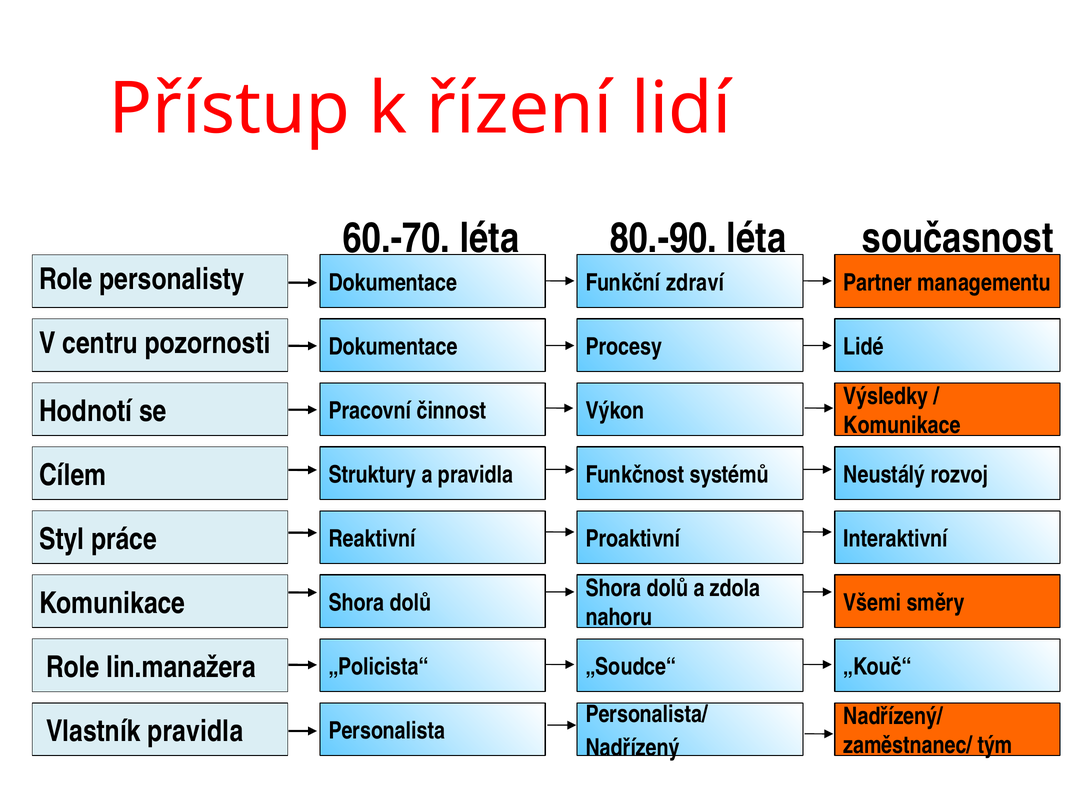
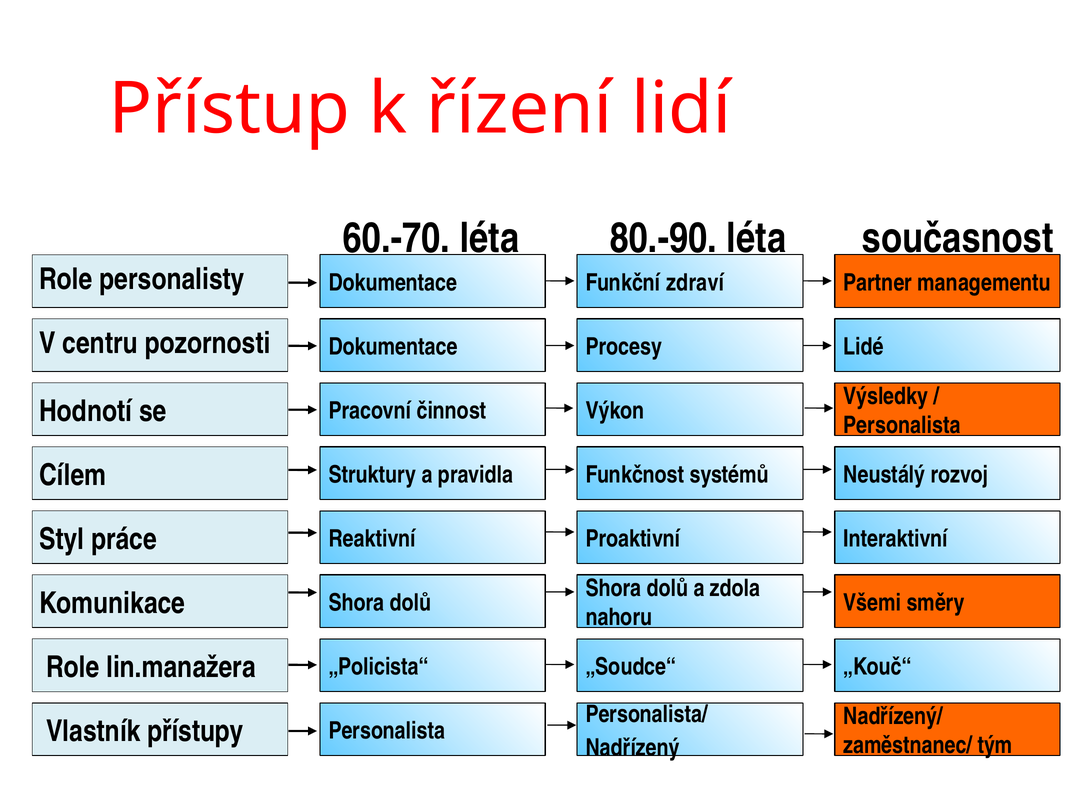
Komunikace: Komunikace -> Personalista (902, 425)
Vlastník pravidla: pravidla -> přístupy (196, 732)
